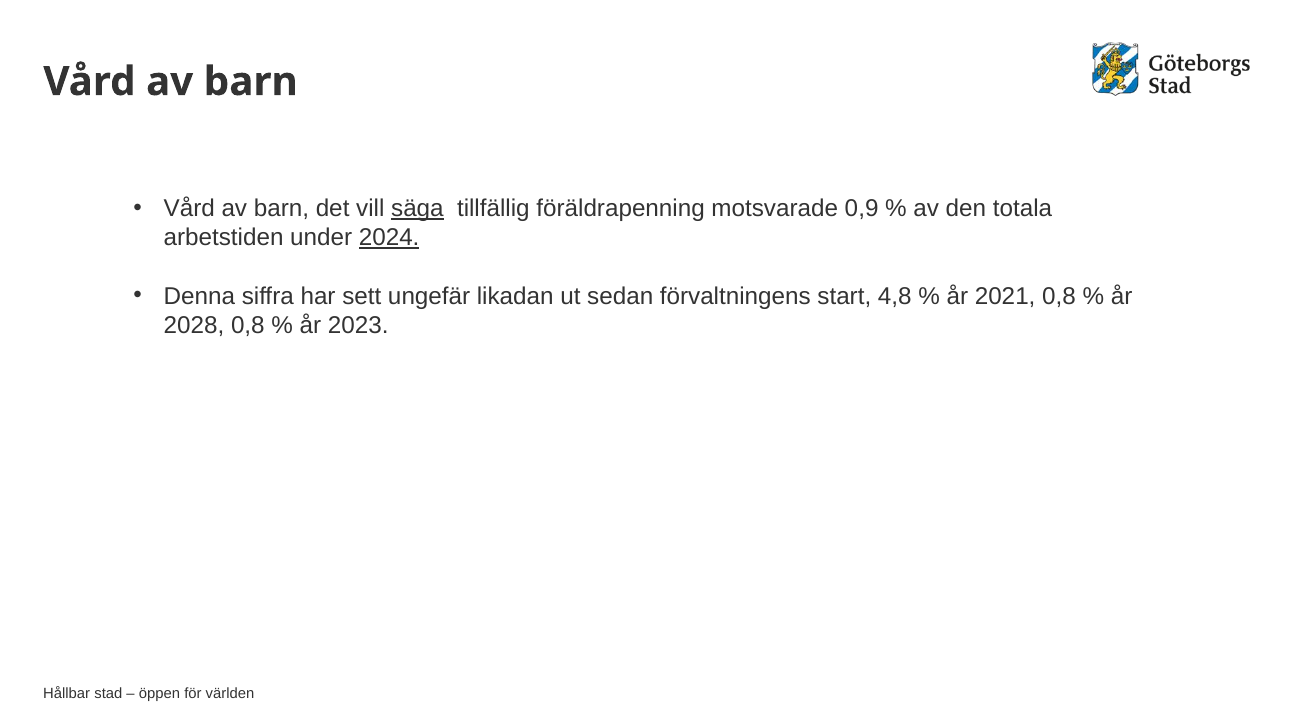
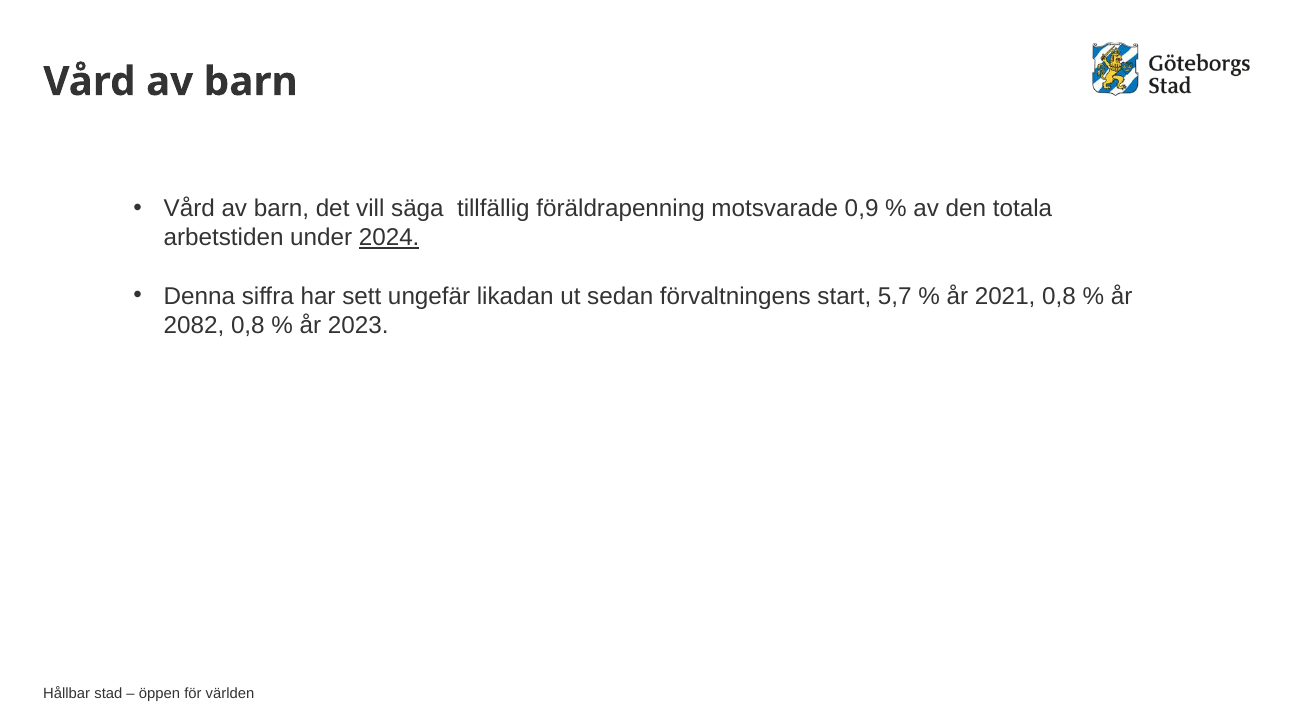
säga underline: present -> none (417, 208)
4,8: 4,8 -> 5,7 (895, 296)
2028: 2028 -> 2082 (194, 325)
